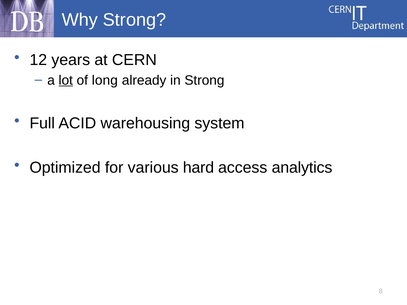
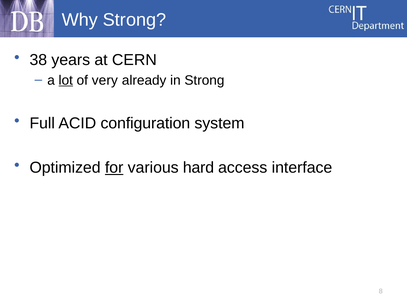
12: 12 -> 38 (38, 60)
long: long -> very (105, 80)
warehousing: warehousing -> configuration (145, 123)
for underline: none -> present (114, 168)
analytics: analytics -> interface (302, 168)
